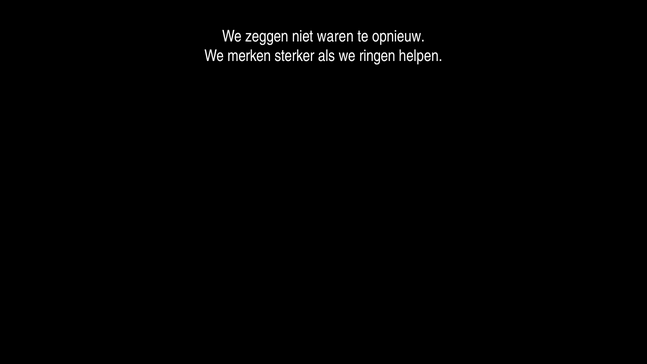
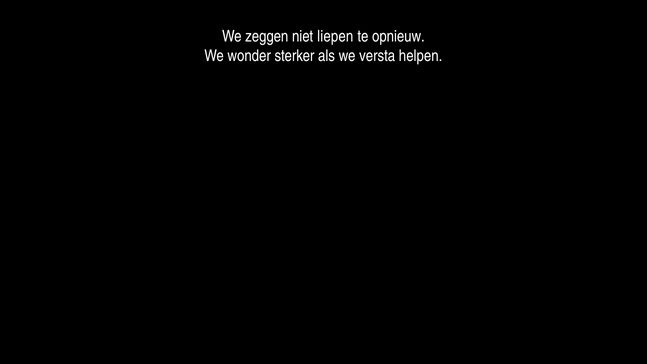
waren: waren -> liepen (335, 36)
merken: merken -> wonder (249, 56)
ringen: ringen -> versta (377, 56)
